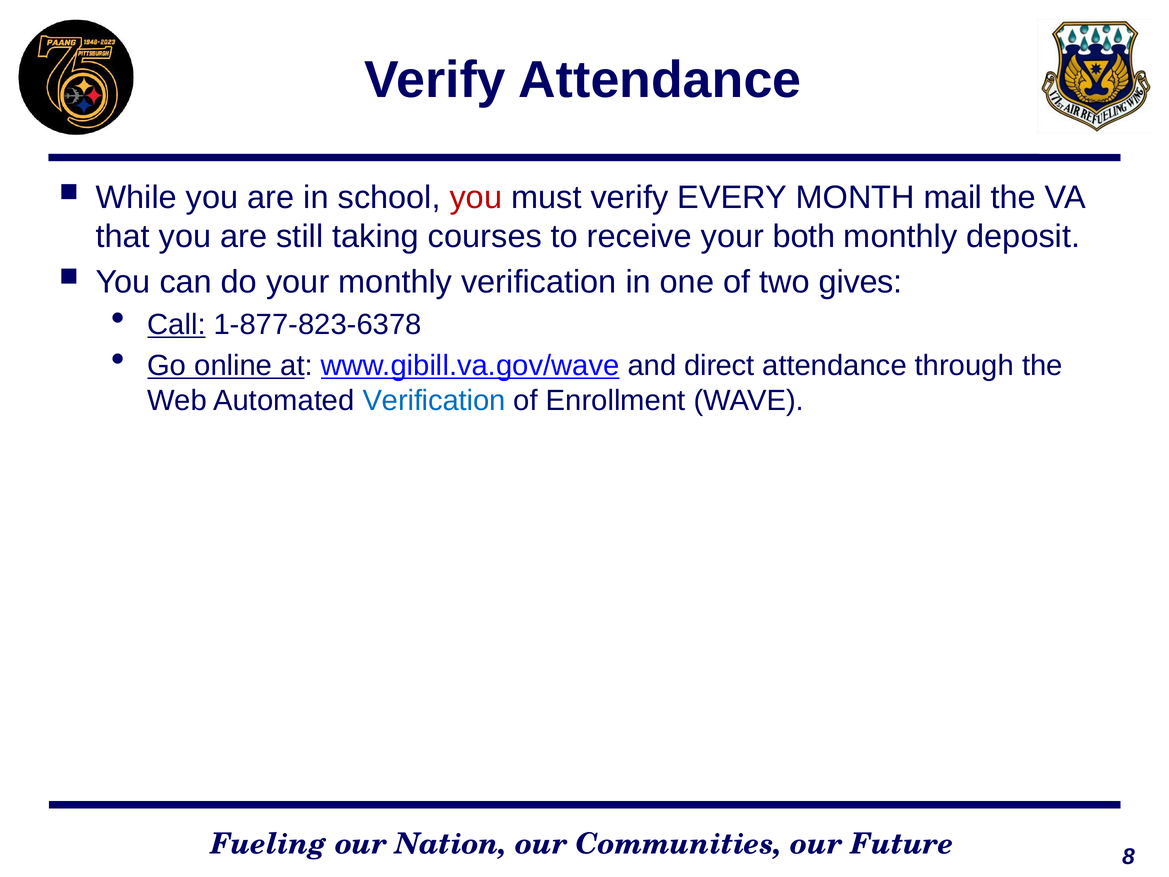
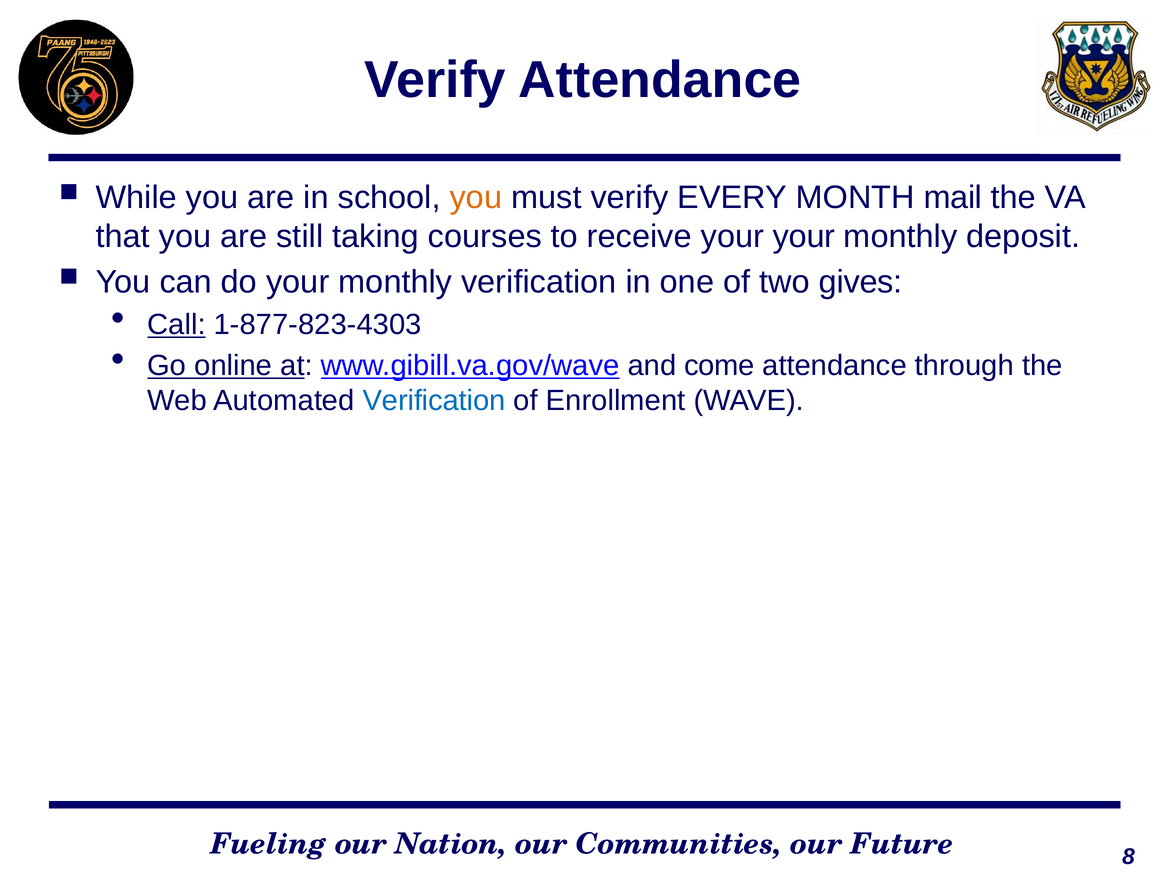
you colour: red -> orange (476, 197)
your both: both -> your (804, 236)
1-877-823-6378: 1-877-823-6378 -> 1-877-823-4303 (318, 324)
direct: direct -> come (719, 365)
